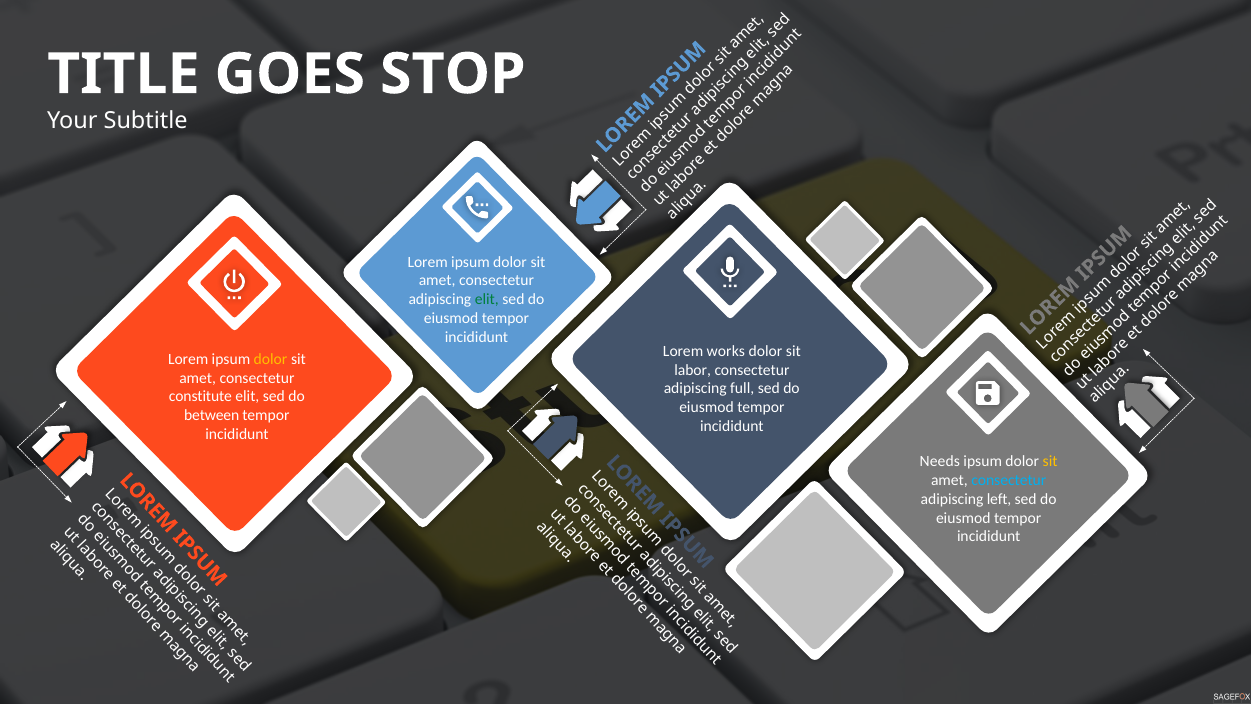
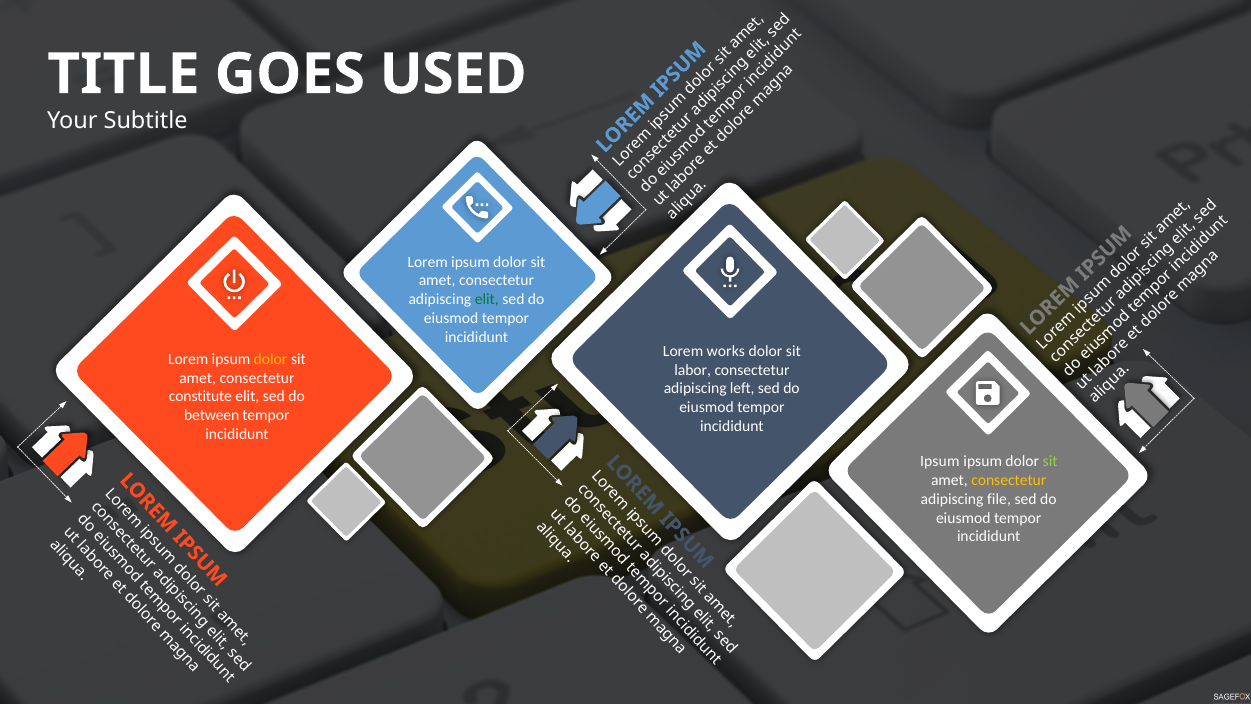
STOP: STOP -> USED (453, 74)
full: full -> left (742, 389)
Needs: Needs -> Ipsum (940, 461)
sit colour: yellow -> light green (1050, 461)
consectetur colour: light blue -> yellow (1009, 480)
left: left -> file (999, 499)
